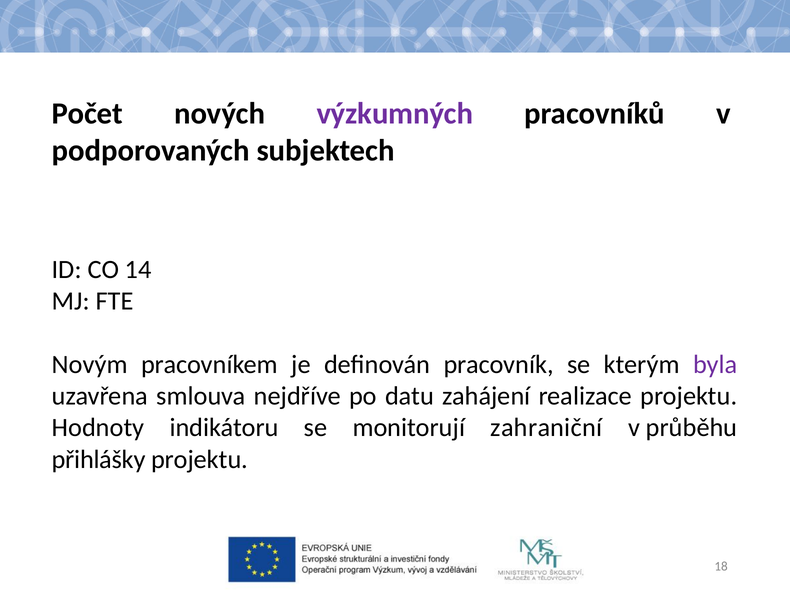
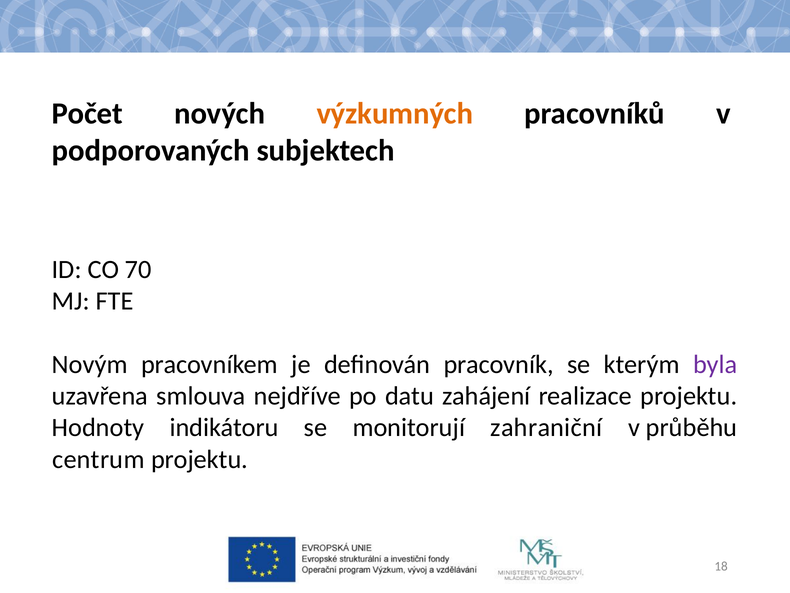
výzkumných colour: purple -> orange (395, 114)
14: 14 -> 70 (138, 269)
přihlášky: přihlášky -> centrum (98, 459)
